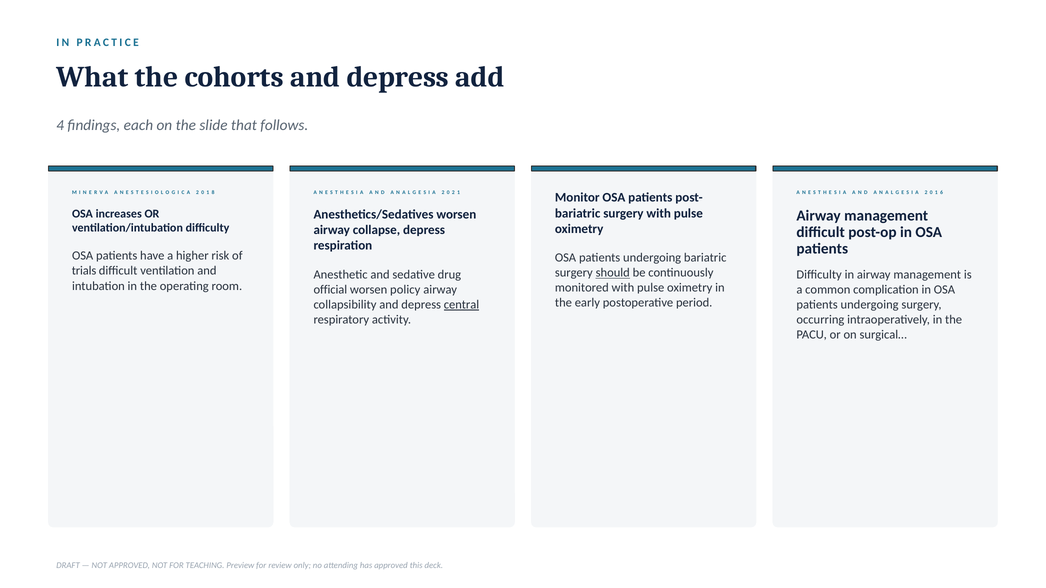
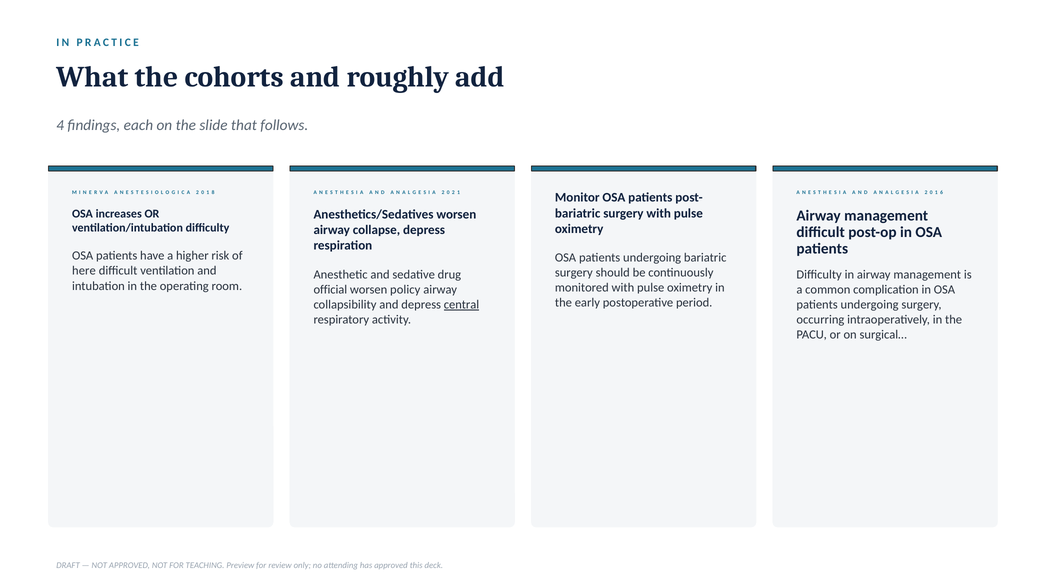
cohorts and depress: depress -> roughly (398, 77)
trials: trials -> here (84, 271)
should underline: present -> none (613, 273)
